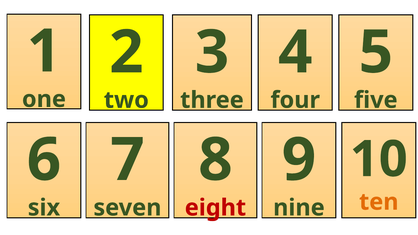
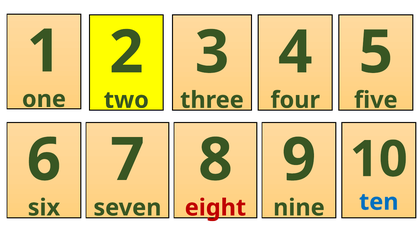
ten colour: orange -> blue (379, 202)
